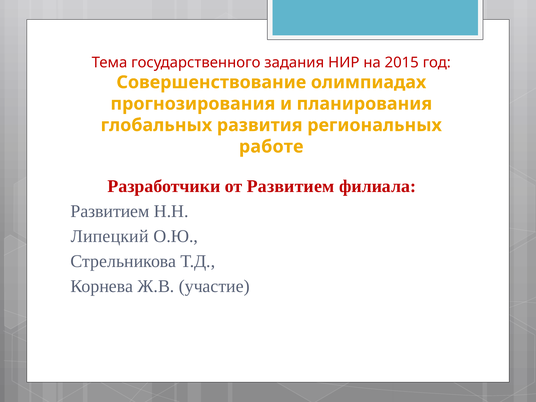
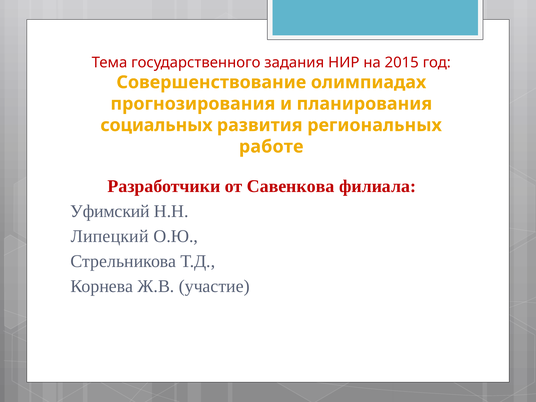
глобальных: глобальных -> социальных (156, 125)
от Развитием: Развитием -> Савенкова (291, 186)
Развитием: Развитием -> Уфимский (110, 211)
